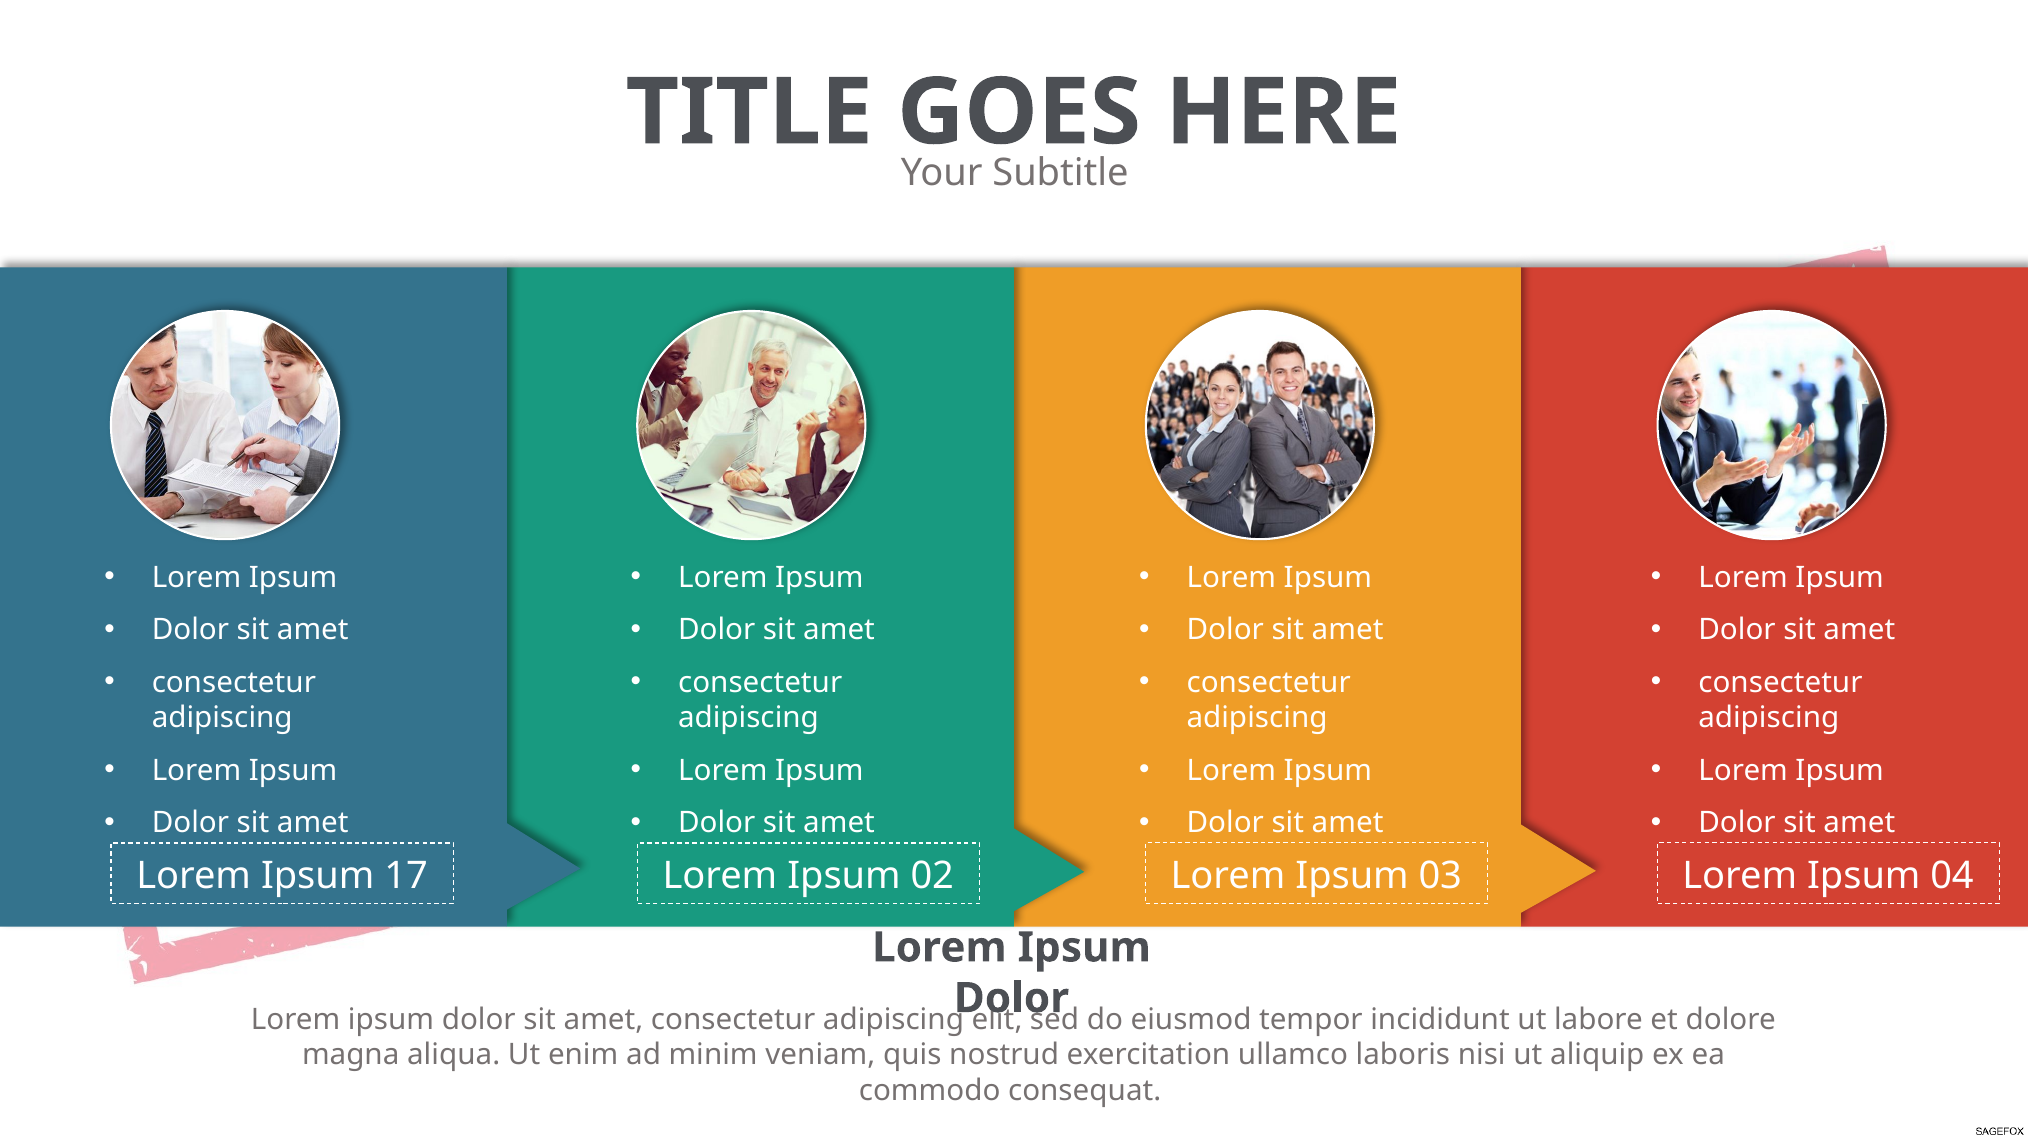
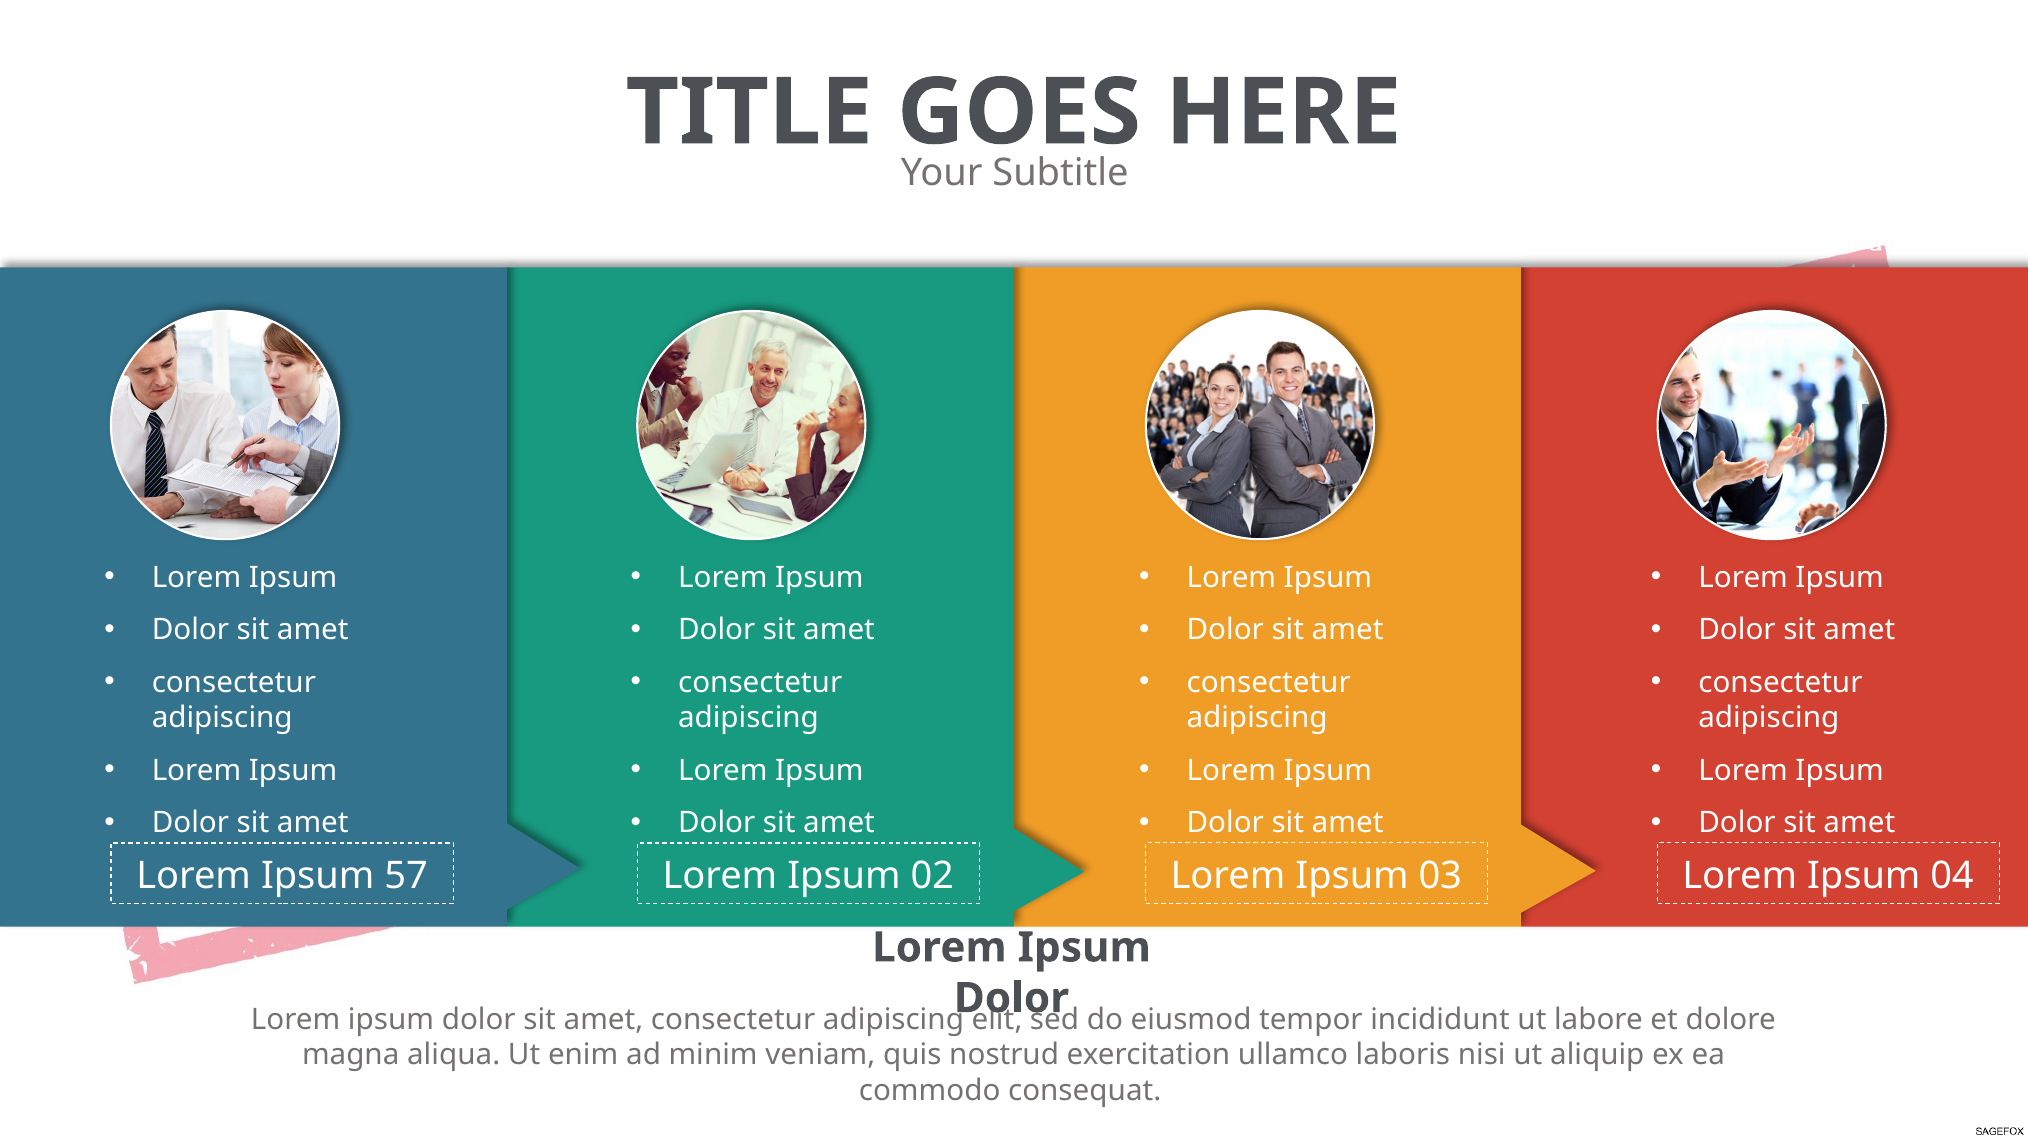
17: 17 -> 57 (406, 876)
